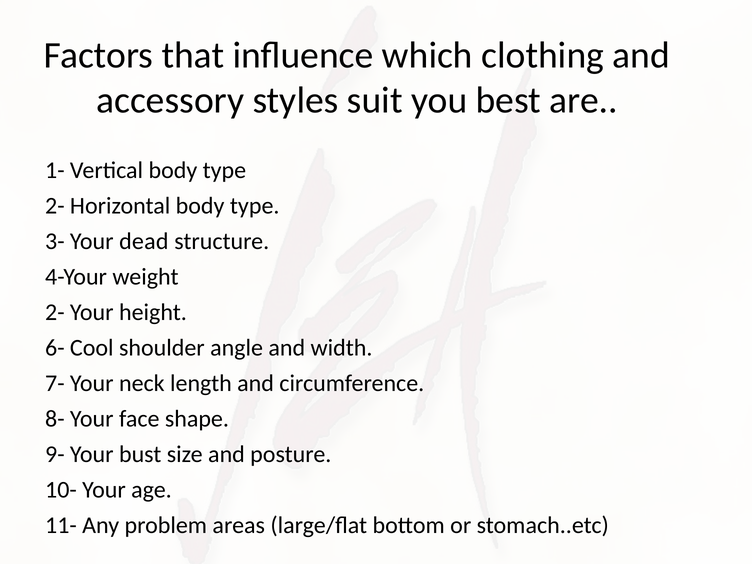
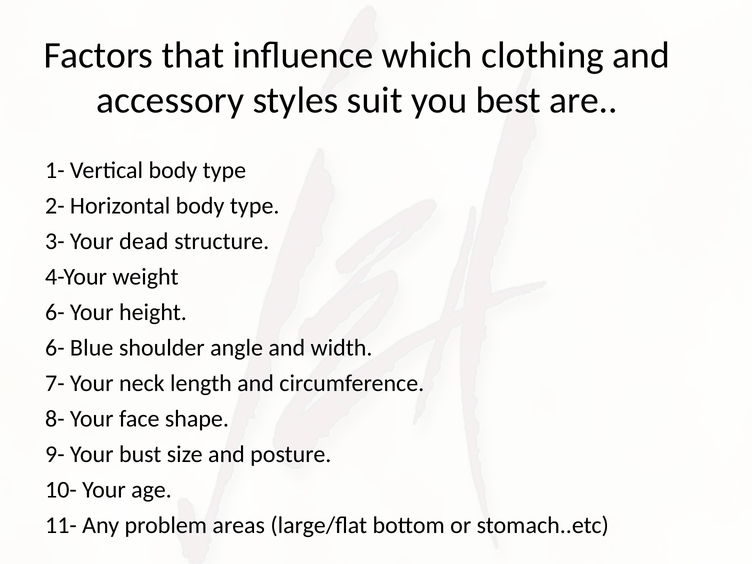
2-: 2- -> 6- (55, 312)
Cool: Cool -> Blue (92, 348)
